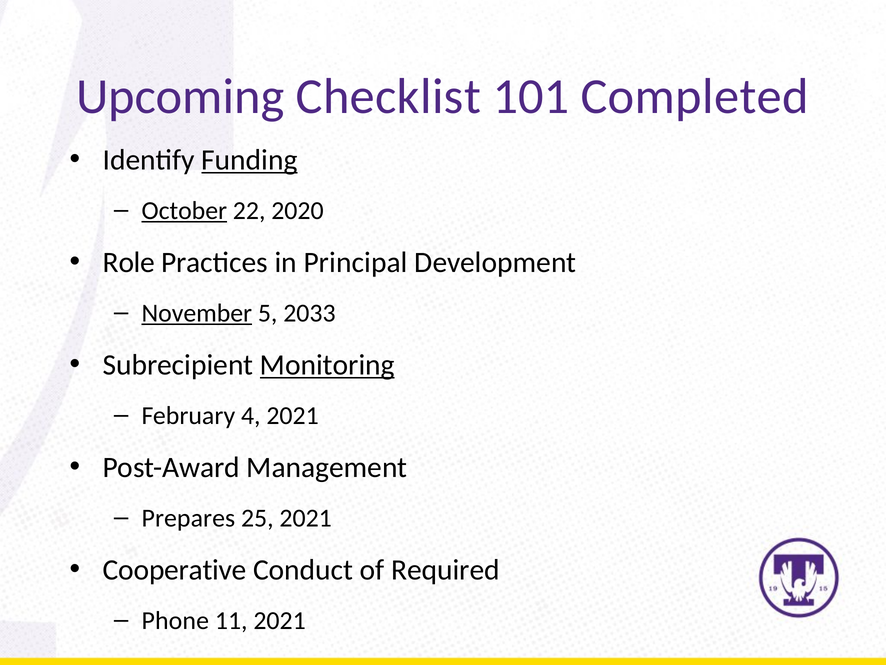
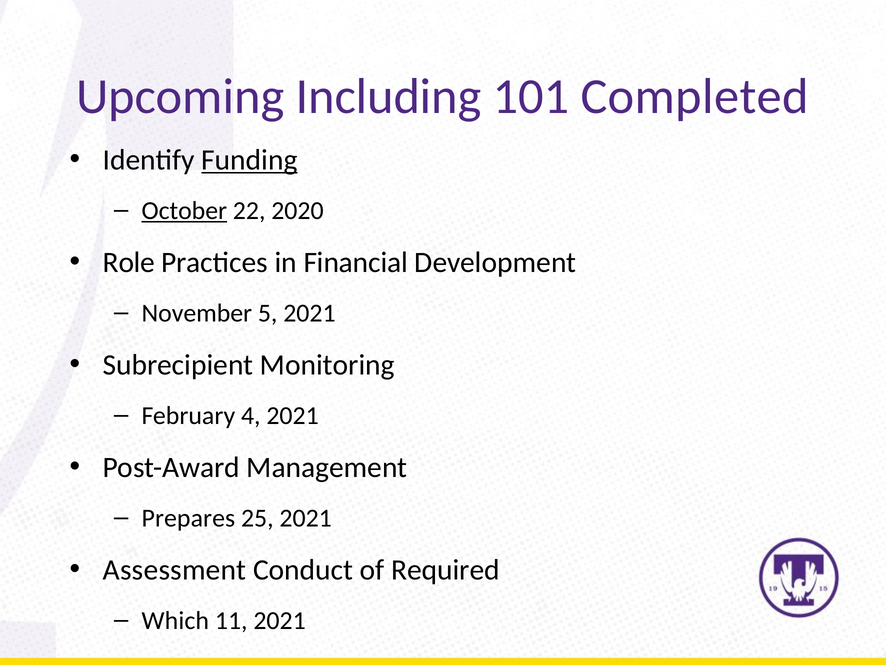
Checklist: Checklist -> Including (389, 97)
Principal: Principal -> Financial (356, 262)
November underline: present -> none (197, 313)
5 2033: 2033 -> 2021 (309, 313)
Monitoring underline: present -> none (327, 365)
Cooperative: Cooperative -> Assessment (175, 570)
Phone: Phone -> Which (175, 620)
